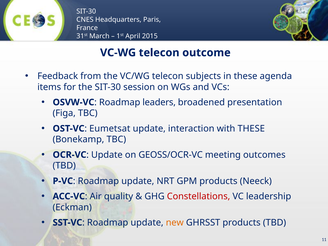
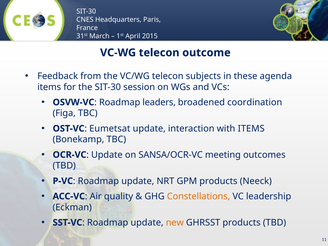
presentation: presentation -> coordination (255, 102)
with THESE: THESE -> ITEMS (251, 129)
GEOSS/OCR-VC: GEOSS/OCR-VC -> SANSA/OCR-VC (171, 155)
Constellations colour: red -> orange (199, 196)
